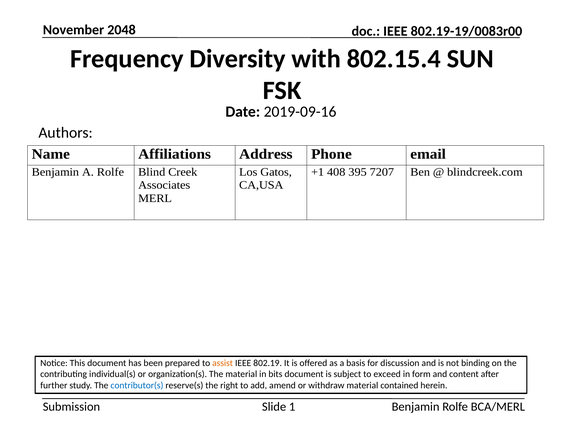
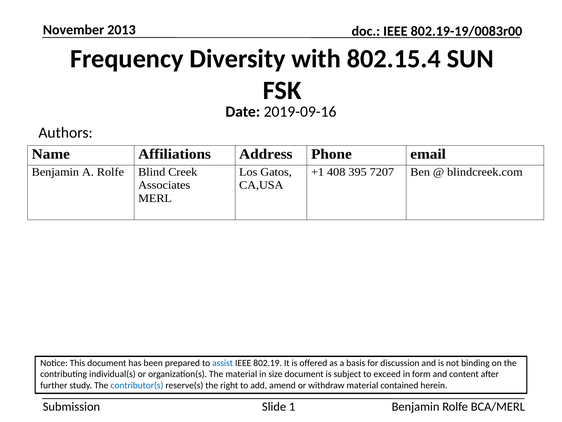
2048: 2048 -> 2013 (122, 30)
assist colour: orange -> blue (223, 363)
bits: bits -> size (275, 374)
